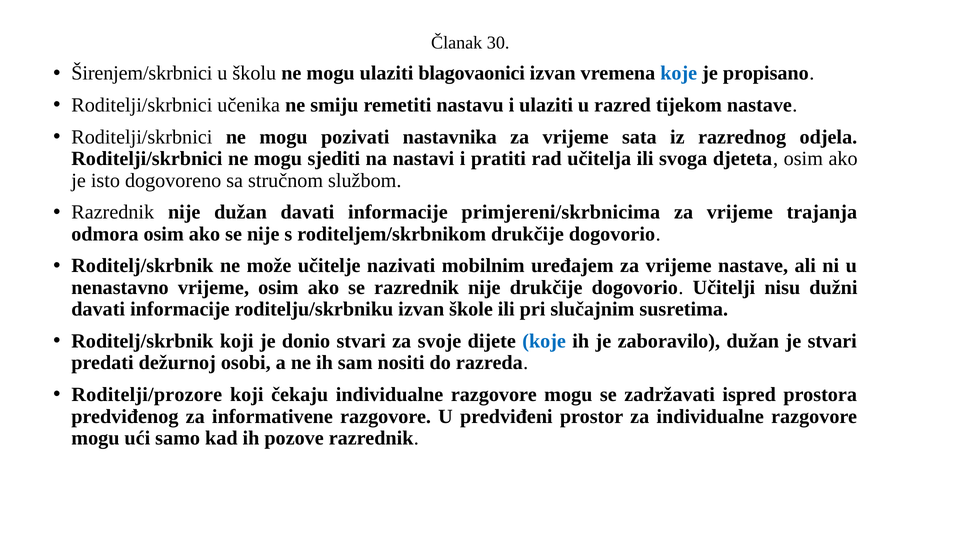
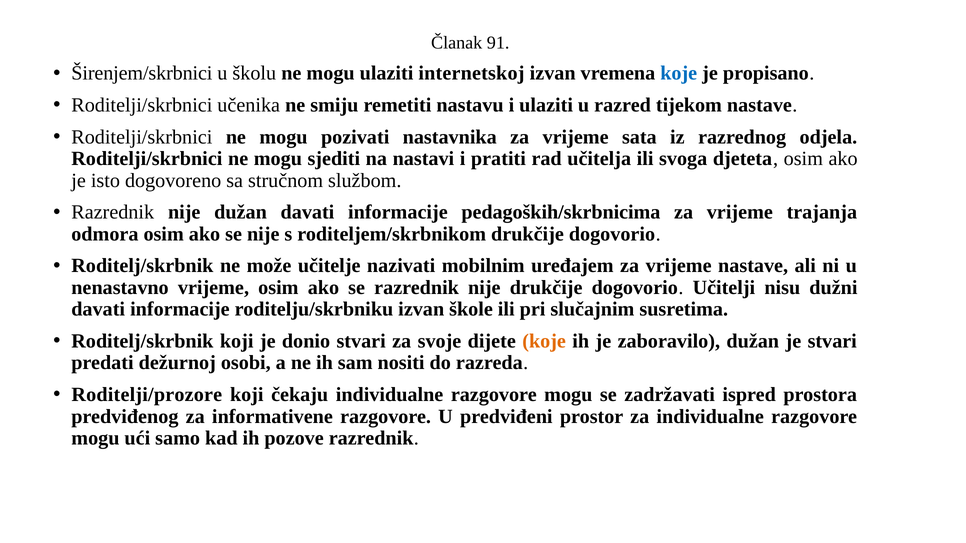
30: 30 -> 91 (498, 43)
blagovaonici: blagovaonici -> internetskoj (471, 73)
primjereni/skrbnicima: primjereni/skrbnicima -> pedagoških/skrbnicima (561, 212)
koje colour: blue -> orange (544, 341)
